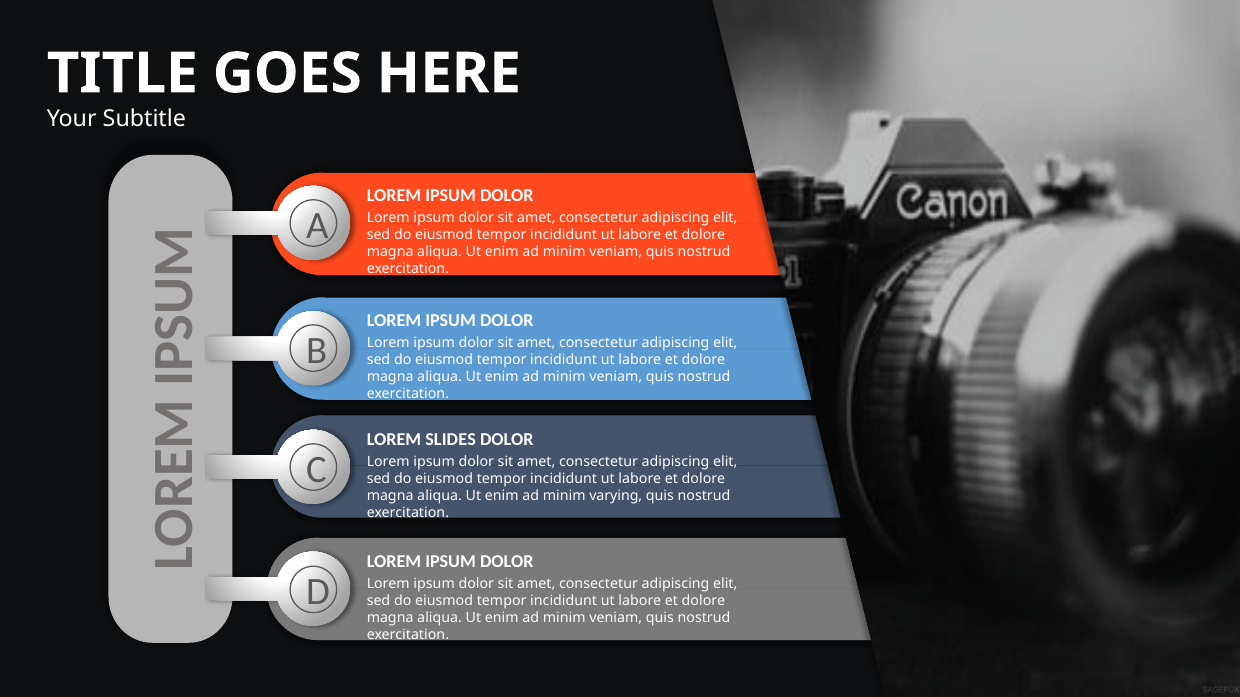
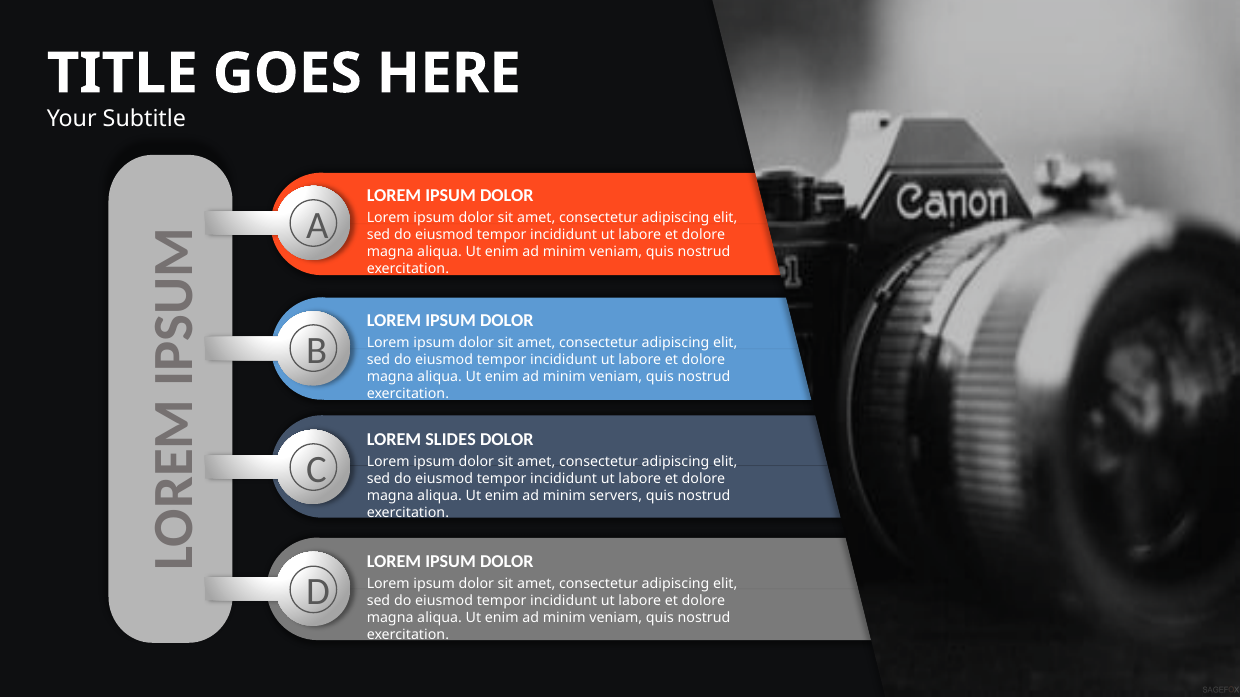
varying: varying -> servers (616, 496)
